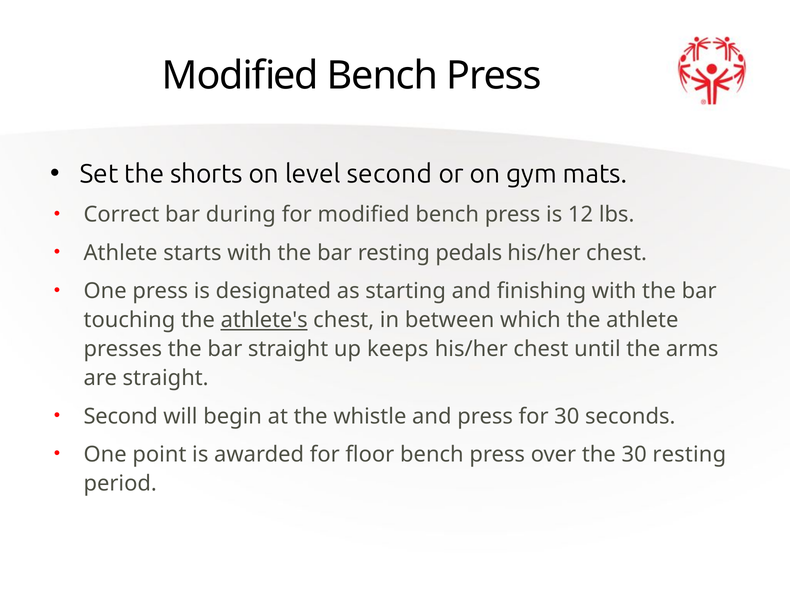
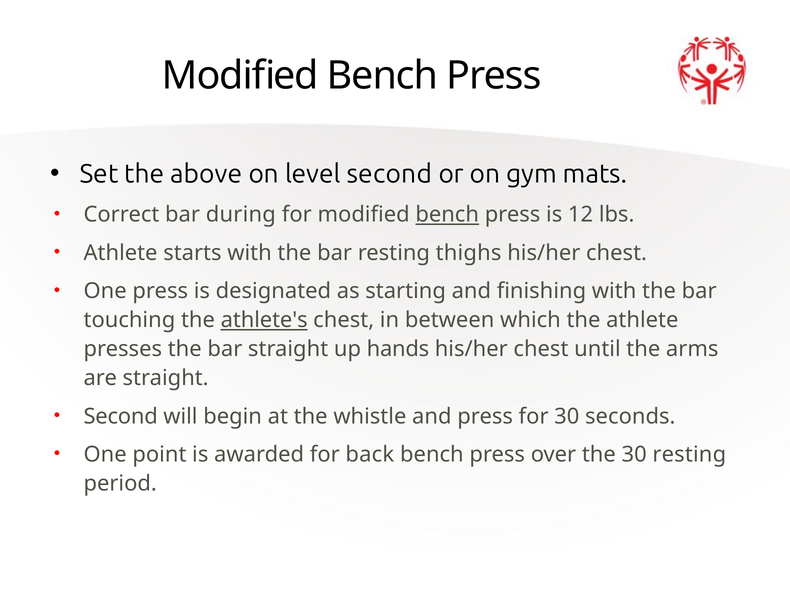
shorts: shorts -> above (206, 174)
bench underline: none -> present (447, 215)
pedals: pedals -> thighs (469, 253)
keeps: keeps -> hands (398, 349)
floor: floor -> back (370, 455)
